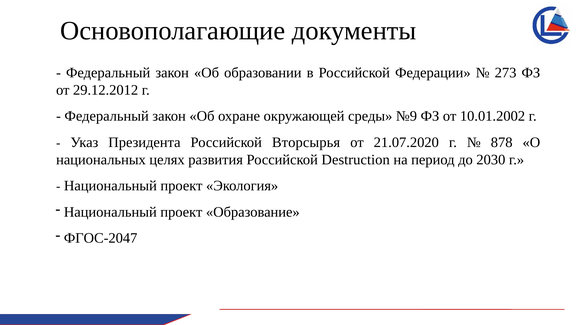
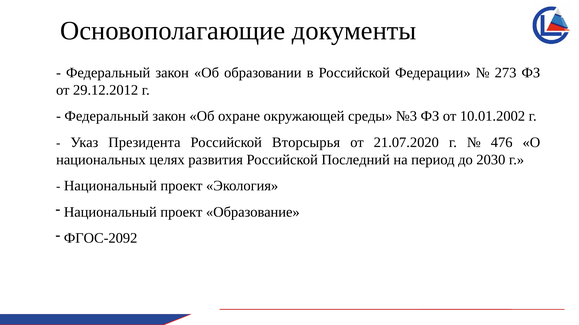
№9: №9 -> №3 (406, 116)
878: 878 -> 476 (502, 143)
Destruction: Destruction -> Последний (356, 160)
ФГОС-2047: ФГОС-2047 -> ФГОС-2092 (101, 239)
